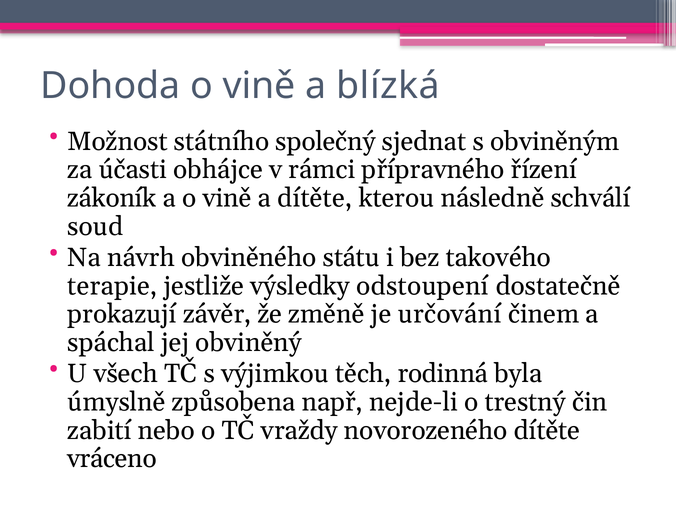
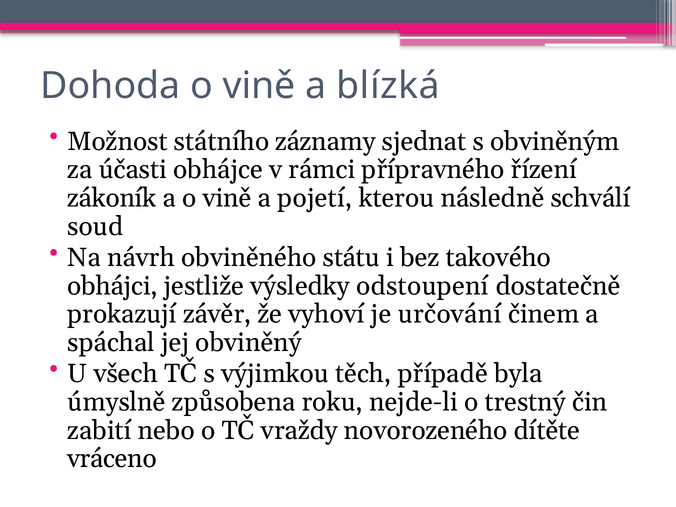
společný: společný -> záznamy (326, 141)
a dítěte: dítěte -> pojetí (315, 198)
terapie: terapie -> obhájci (113, 286)
změně: změně -> vyhoví (326, 314)
rodinná: rodinná -> případě (443, 374)
např: např -> roku (332, 402)
